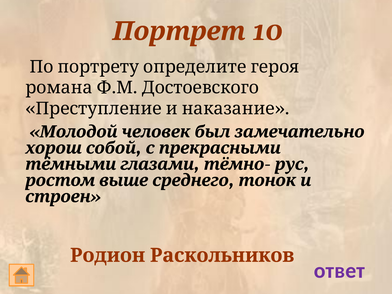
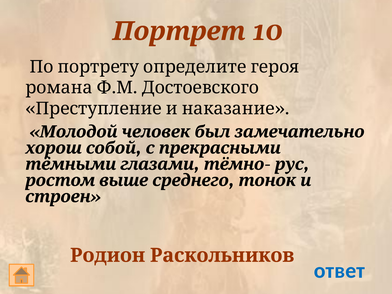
ответ colour: purple -> blue (339, 271)
